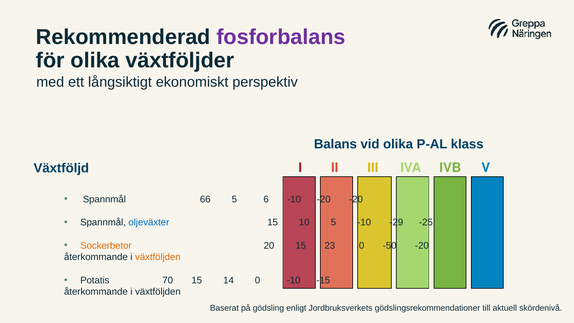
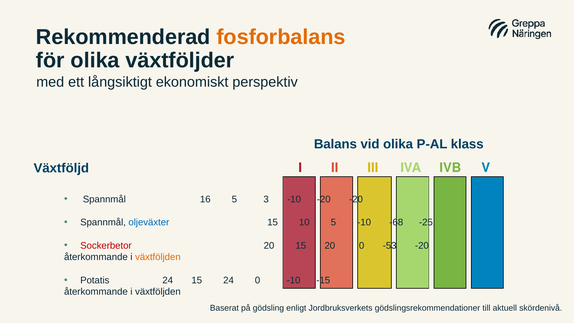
fosforbalans colour: purple -> orange (281, 37)
66: 66 -> 16 (205, 199)
6: 6 -> 3 (266, 199)
-29: -29 -> -68 (396, 222)
Sockerbetor colour: orange -> red (106, 246)
15 23: 23 -> 20 (330, 246)
-50: -50 -> -53 (390, 246)
Potatis 70: 70 -> 24 (168, 280)
15 14: 14 -> 24 (229, 280)
